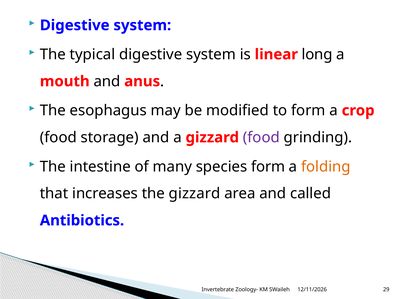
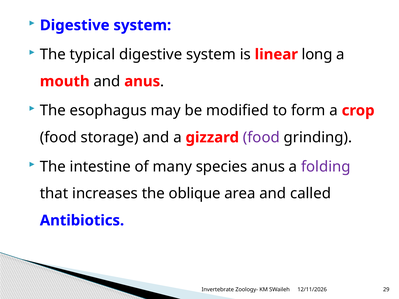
species form: form -> anus (268, 167)
folding colour: orange -> purple (326, 167)
the gizzard: gizzard -> oblique (195, 194)
